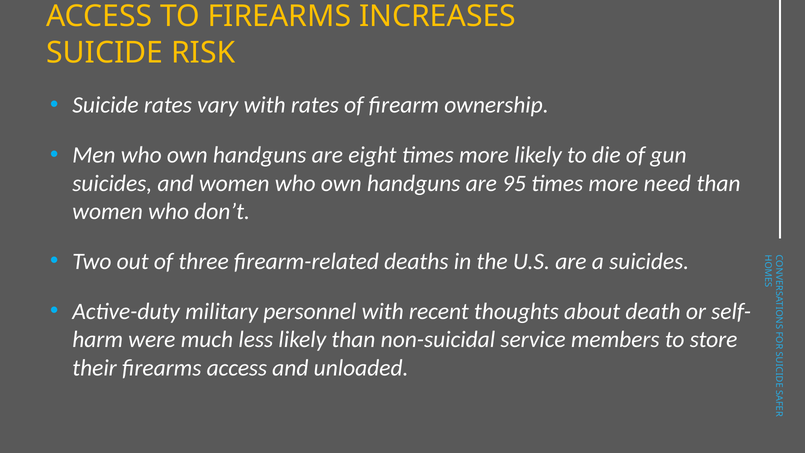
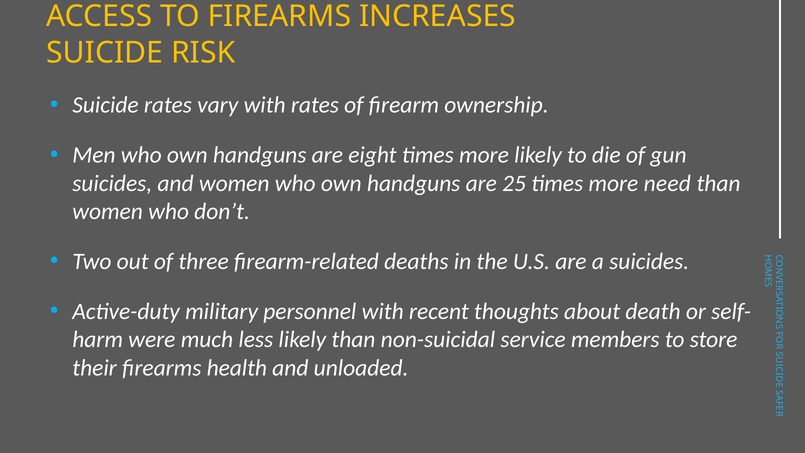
95: 95 -> 25 (514, 183)
firearms access: access -> health (237, 368)
